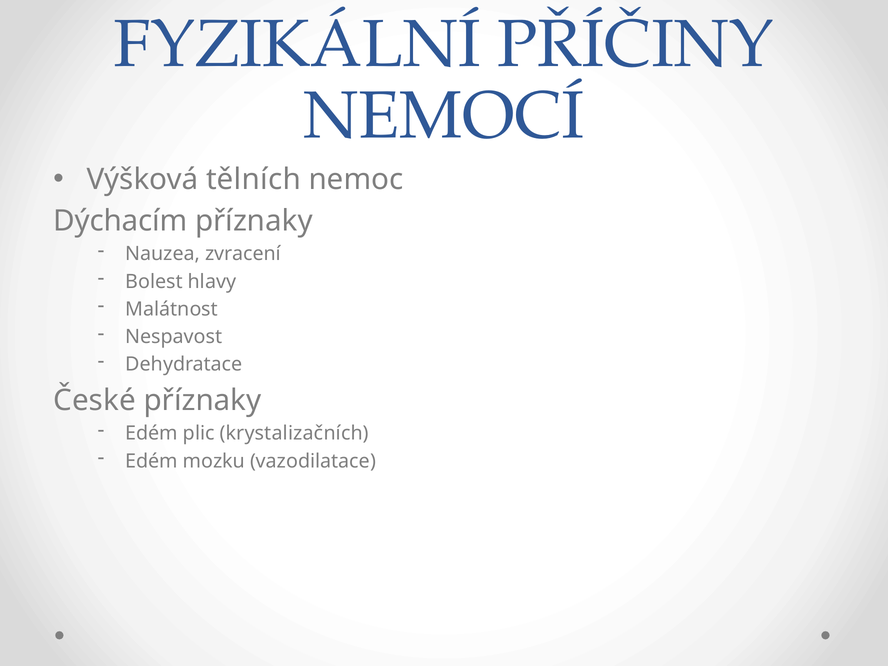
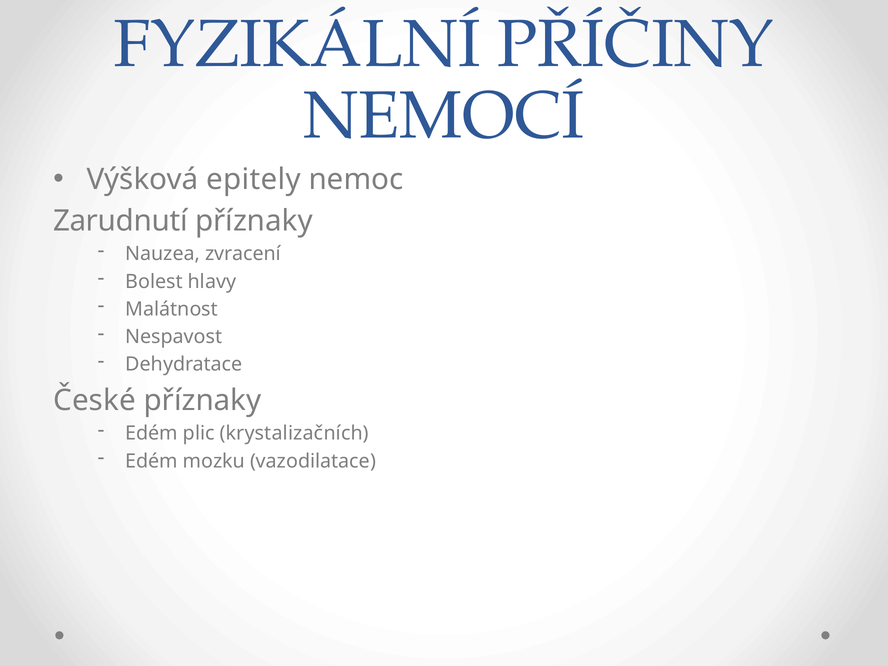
tělních: tělních -> epitely (253, 180)
Dýchacím: Dýchacím -> Zarudnutí (120, 221)
